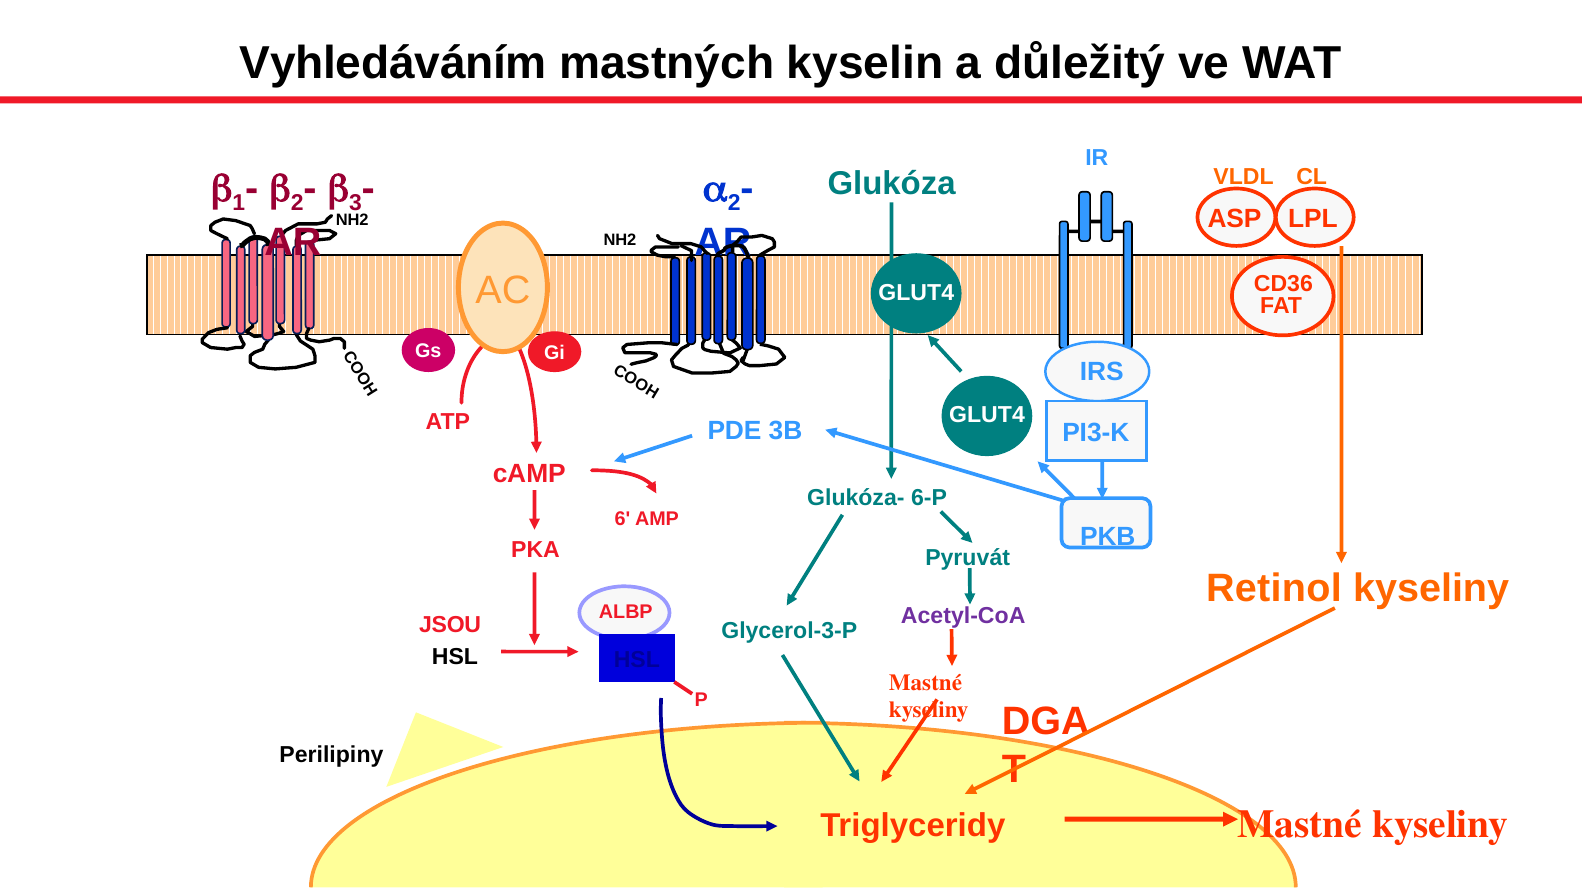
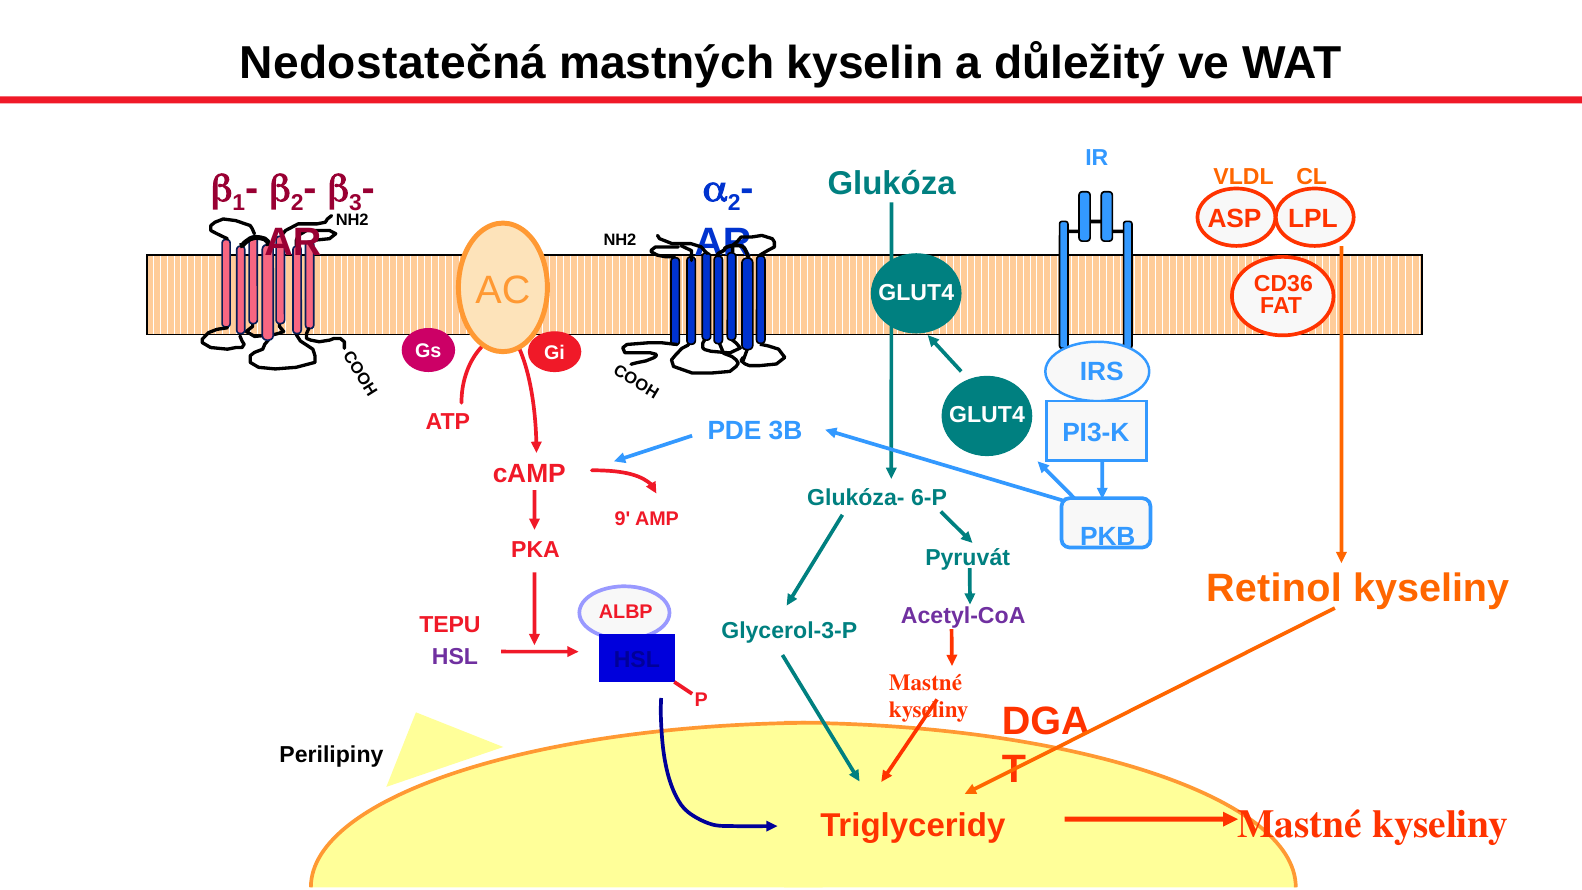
Vyhledáváním: Vyhledáváním -> Nedostatečná (393, 63)
6: 6 -> 9 (623, 519)
JSOU: JSOU -> TEPU (450, 625)
HSL colour: black -> purple (455, 656)
